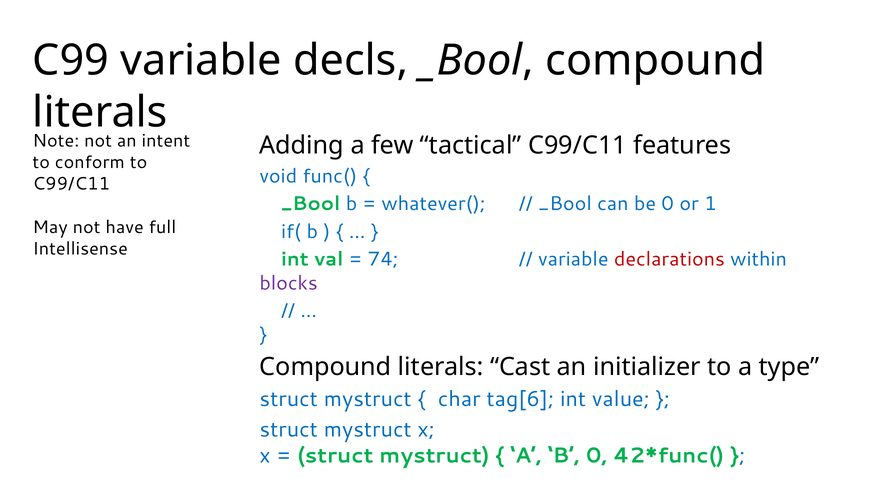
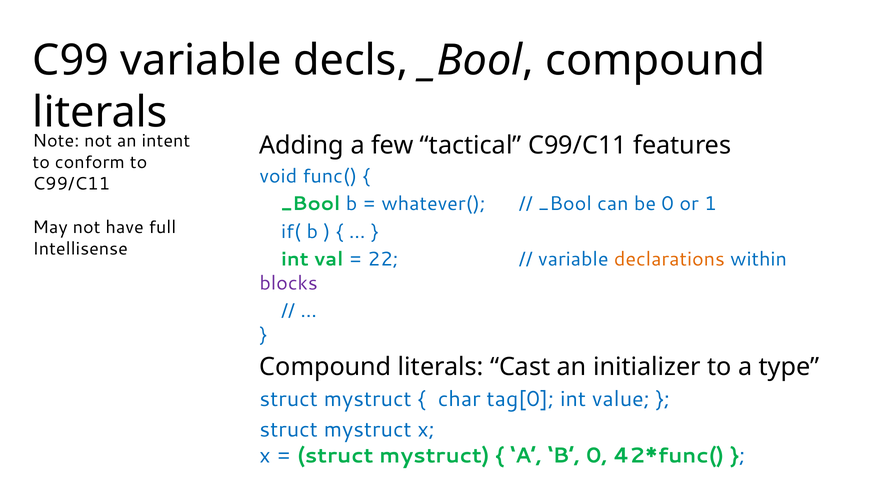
74: 74 -> 22 (383, 259)
declarations colour: red -> orange (669, 259)
tag[6: tag[6 -> tag[0 (520, 399)
